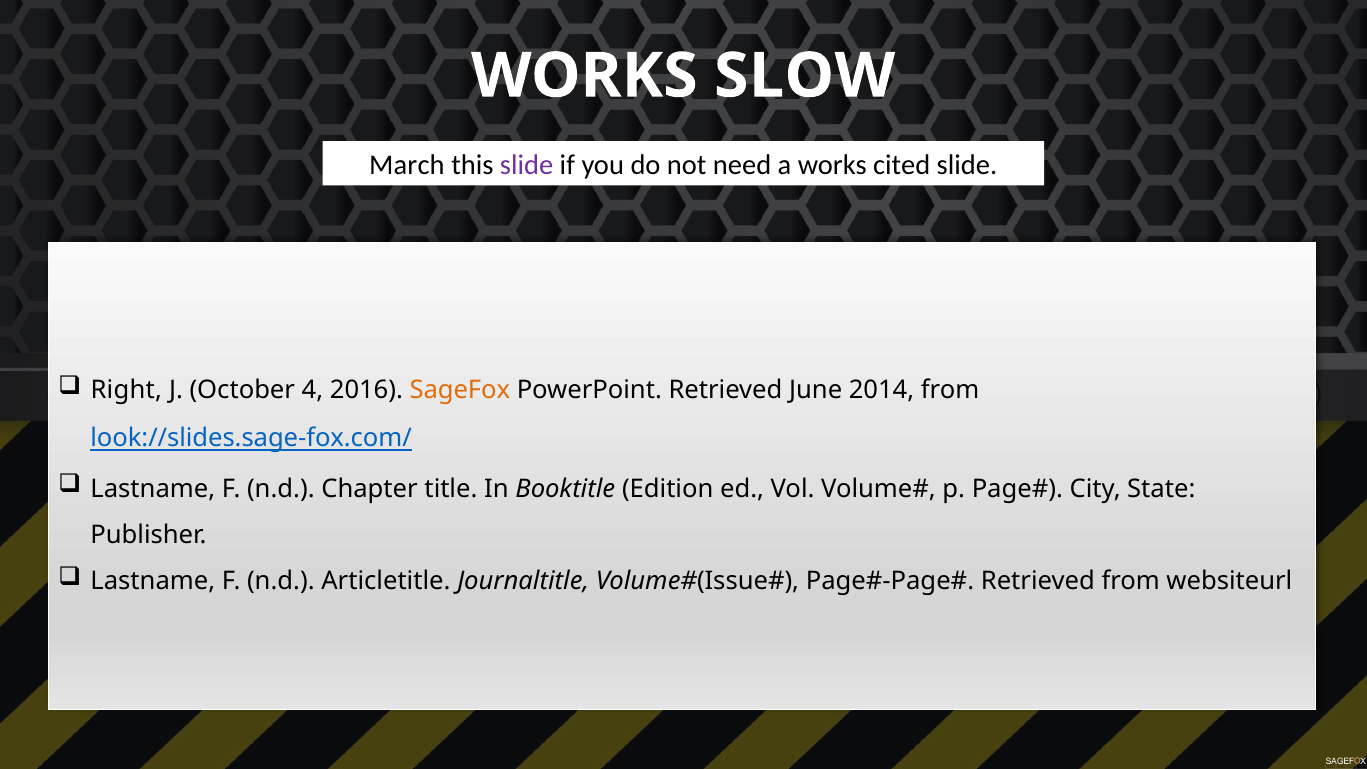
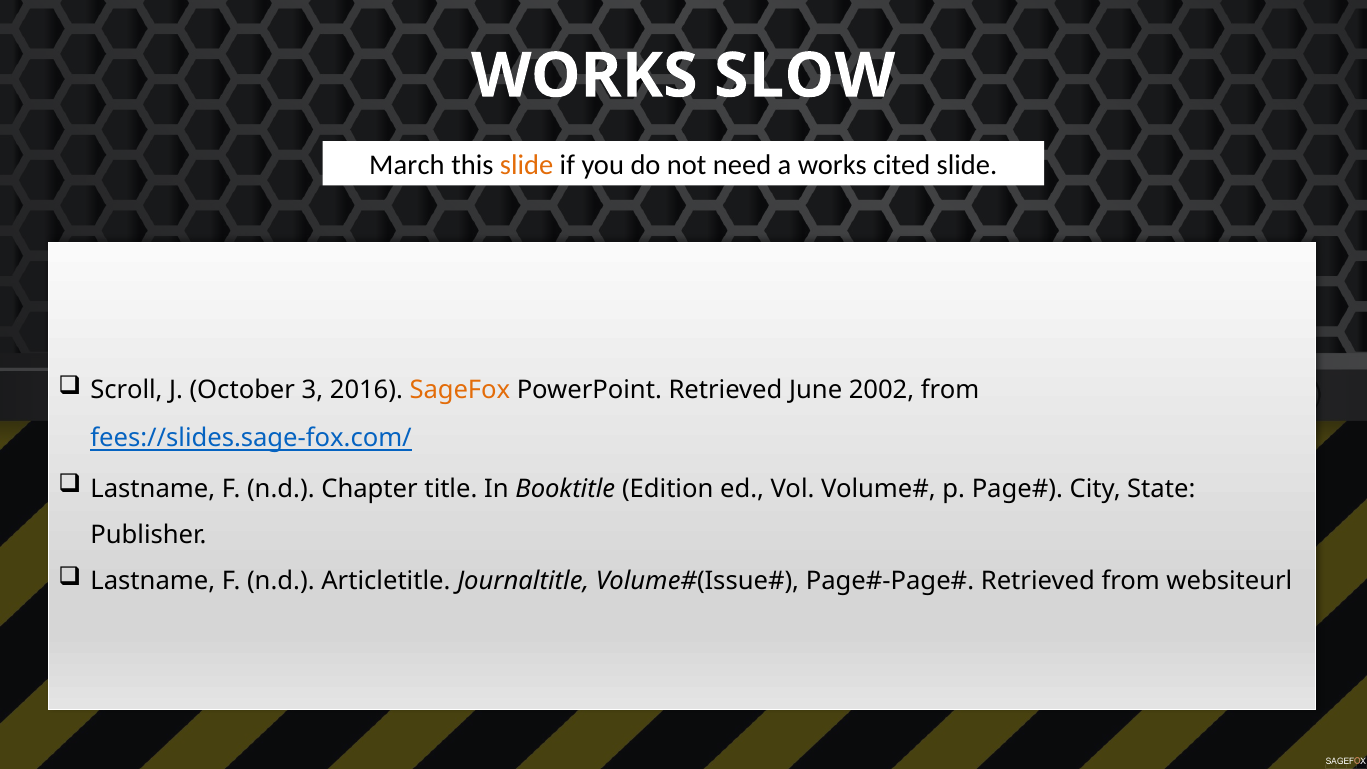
slide colour: purple -> orange (527, 165)
Right: Right -> Scroll (126, 390)
4: 4 -> 3 (312, 390)
2014: 2014 -> 2002 (882, 390)
look://slides.sage-fox.com/: look://slides.sage-fox.com/ -> fees://slides.sage-fox.com/ (251, 438)
